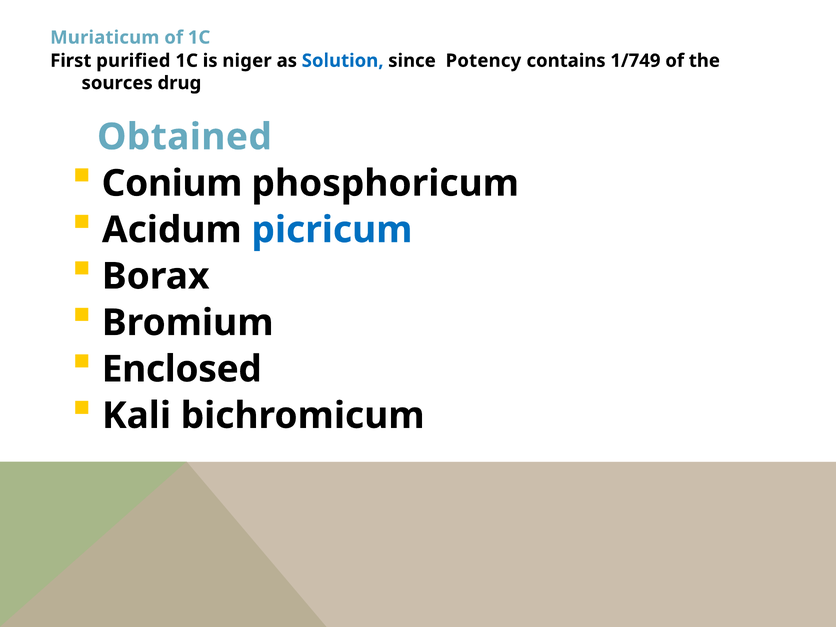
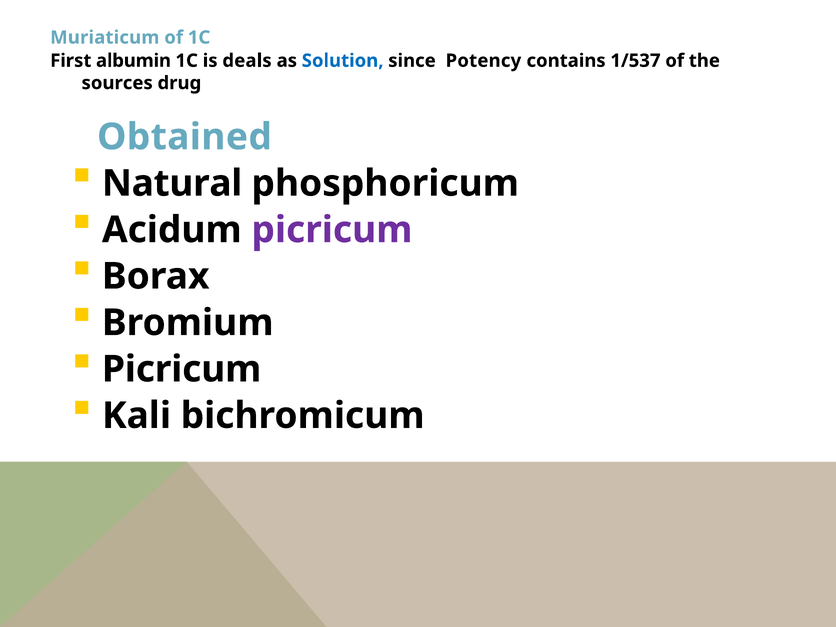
purified: purified -> albumin (133, 61)
niger: niger -> deals (247, 61)
1/749: 1/749 -> 1/537 (635, 61)
Conium: Conium -> Natural (172, 183)
picricum colour: blue -> purple (332, 230)
Enclosed: Enclosed -> Picricum (182, 369)
